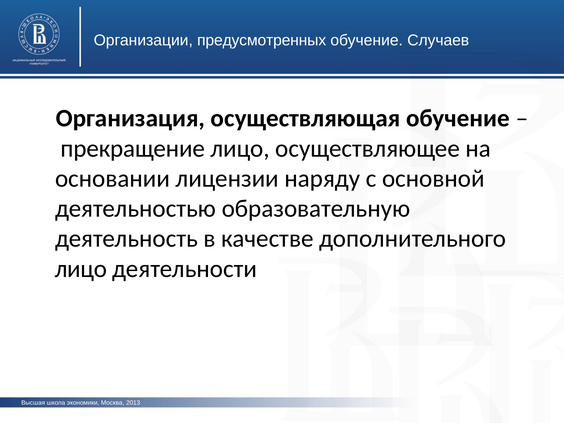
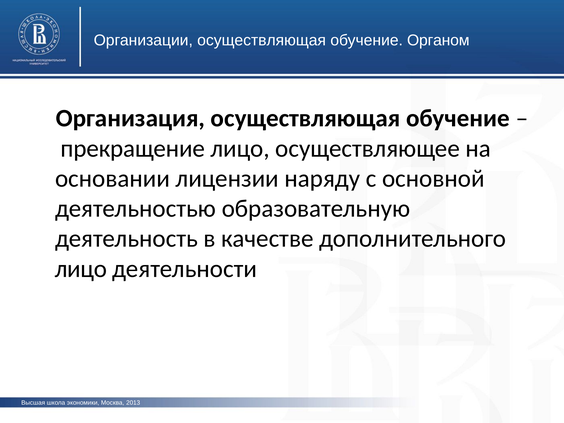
Организации предусмотренных: предусмотренных -> осуществляющая (262, 40)
Случаев: Случаев -> Органом (438, 40)
